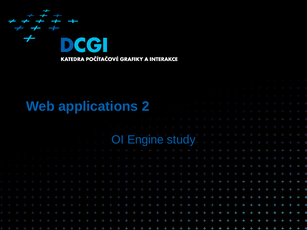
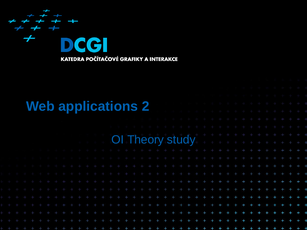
Engine: Engine -> Theory (146, 140)
